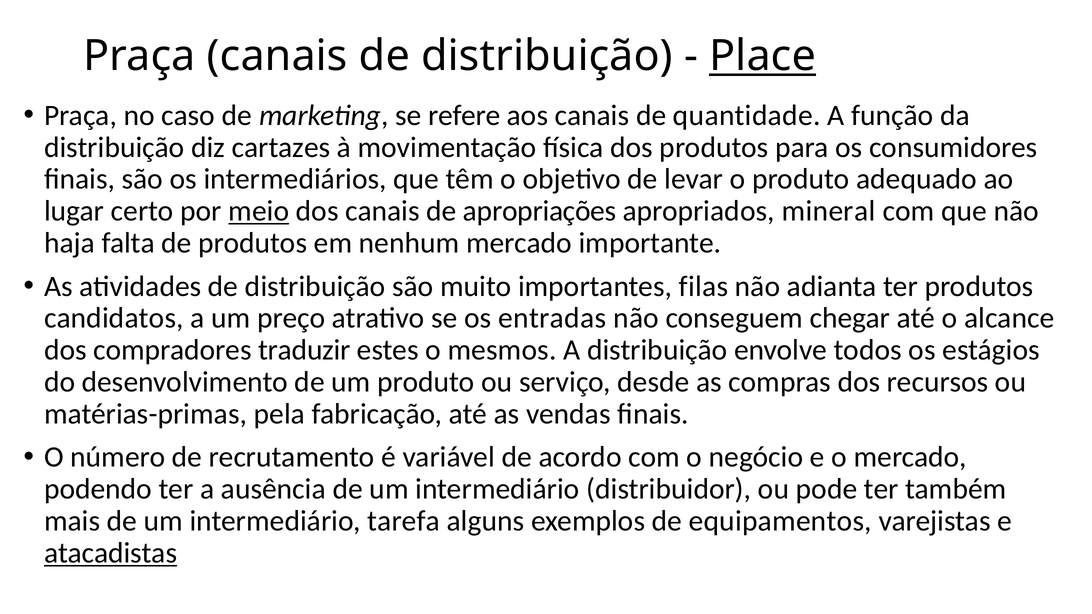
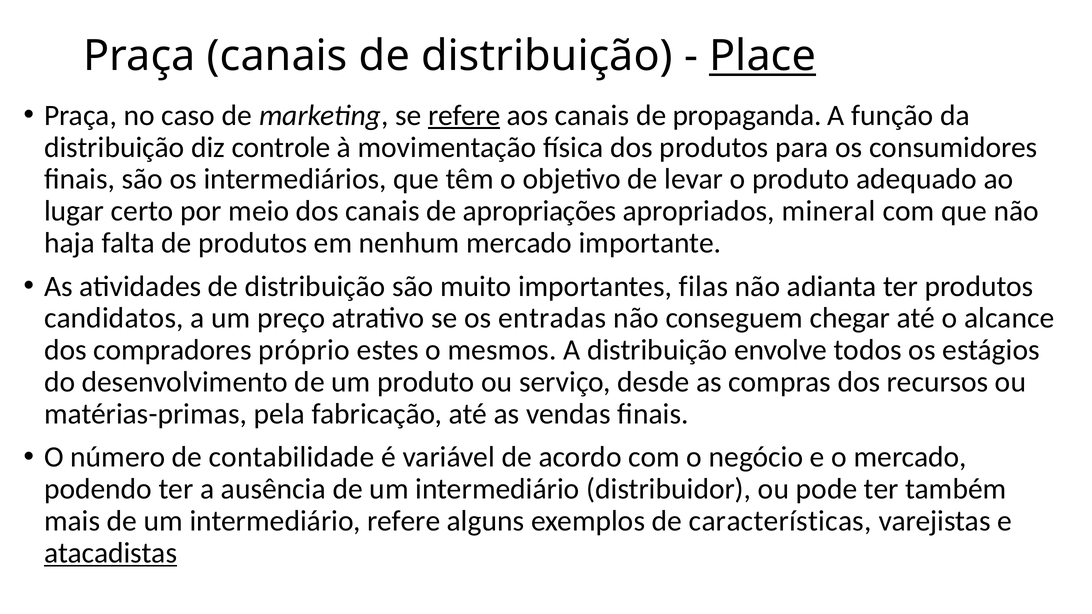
refere underline: none -> present (464, 115)
quantidade: quantidade -> propaganda (747, 115)
cartazes: cartazes -> controle (281, 147)
meio underline: present -> none (259, 211)
traduzir: traduzir -> próprio (304, 350)
recrutamento: recrutamento -> contabilidade (291, 457)
intermediário tarefa: tarefa -> refere (404, 521)
equipamentos: equipamentos -> características (780, 521)
